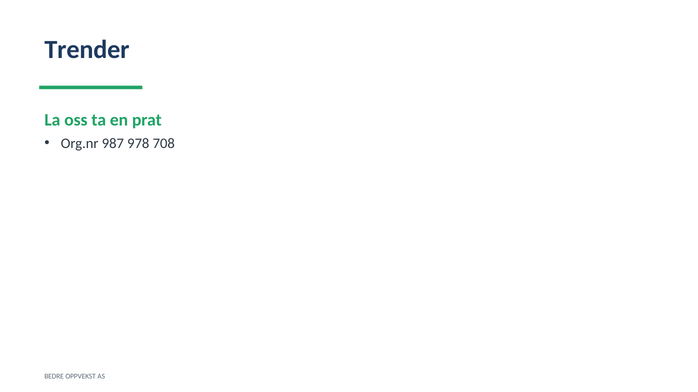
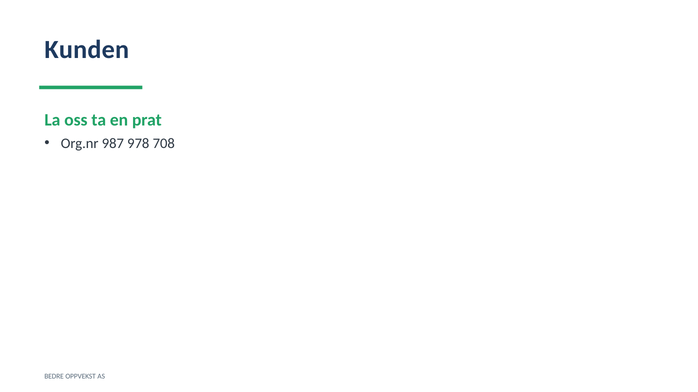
Trender: Trender -> Kunden (87, 50)
